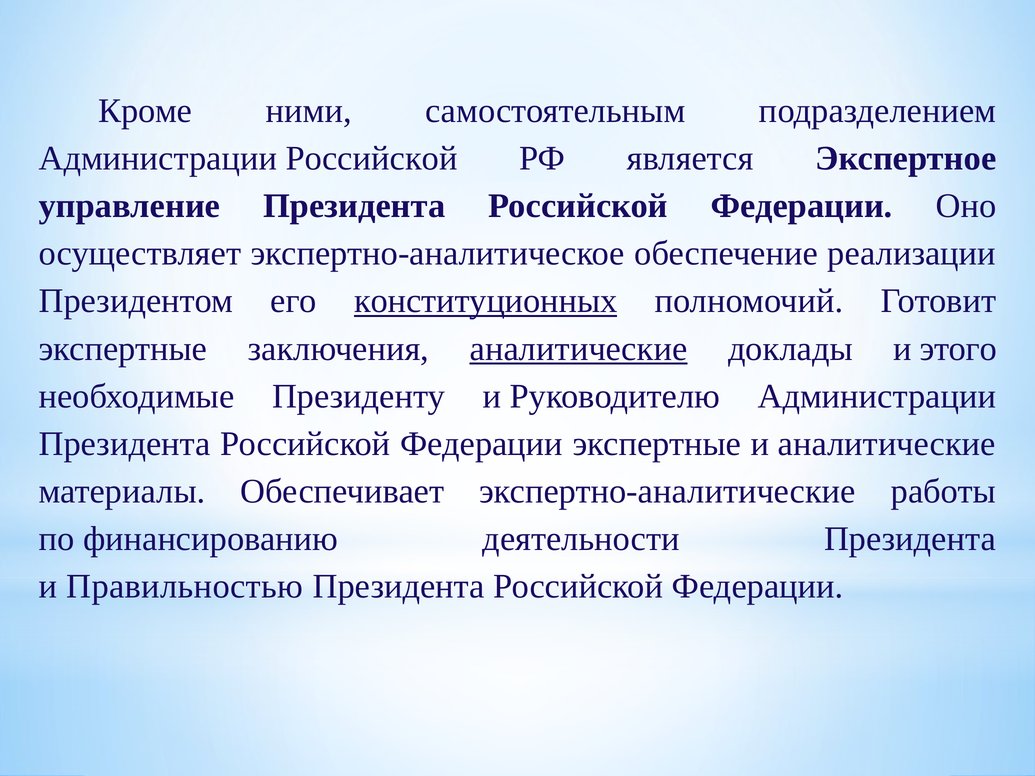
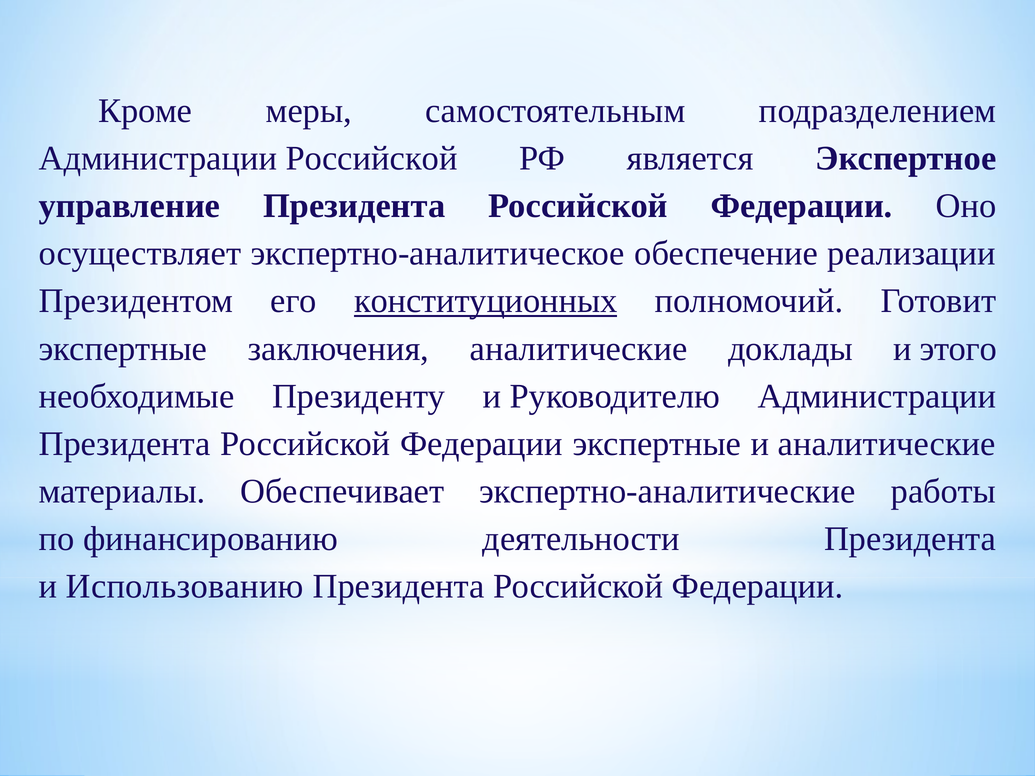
ними: ними -> меры (309, 111)
аналитические underline: present -> none (579, 349)
Правильностью: Правильностью -> Использованию (185, 587)
